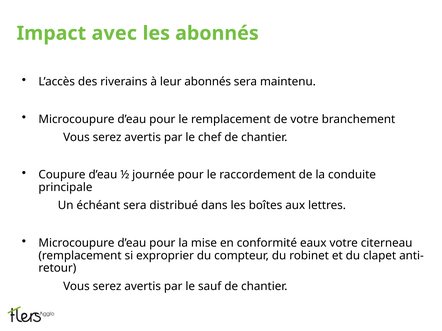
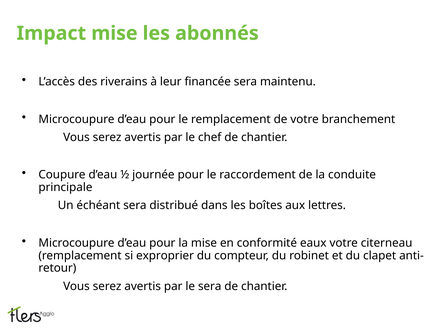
Impact avec: avec -> mise (114, 33)
leur abonnés: abonnés -> financée (208, 82)
le sauf: sauf -> sera (210, 287)
